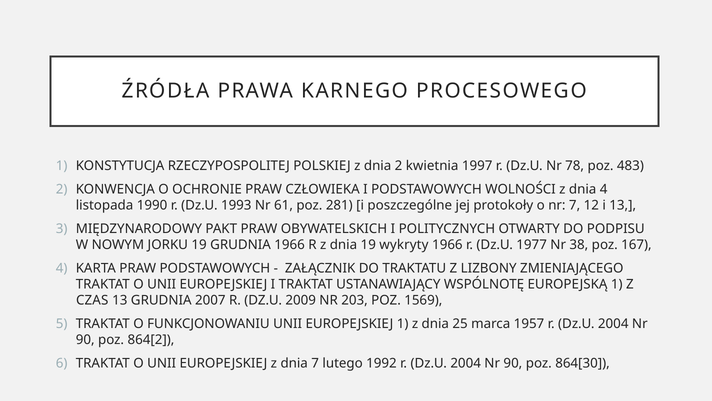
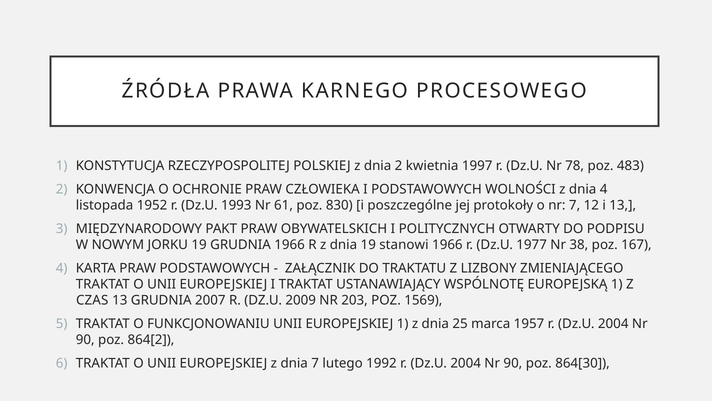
1990: 1990 -> 1952 (152, 205)
281: 281 -> 830 (339, 205)
wykryty: wykryty -> stanowi (404, 245)
